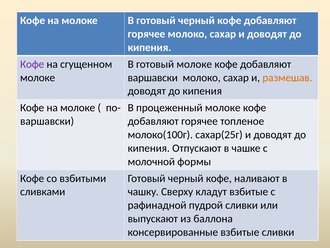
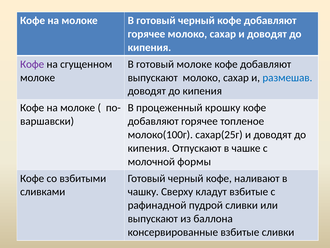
варшавски: варшавски -> выпускают (153, 77)
размешав colour: orange -> blue (287, 77)
процеженный молоке: молоке -> крошку (223, 108)
